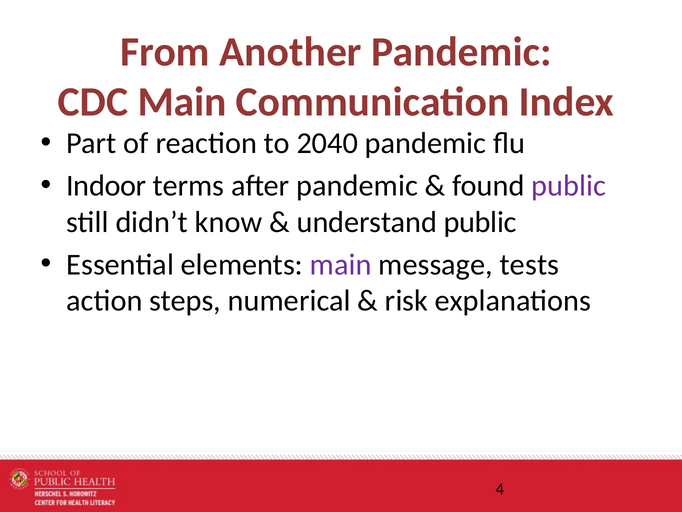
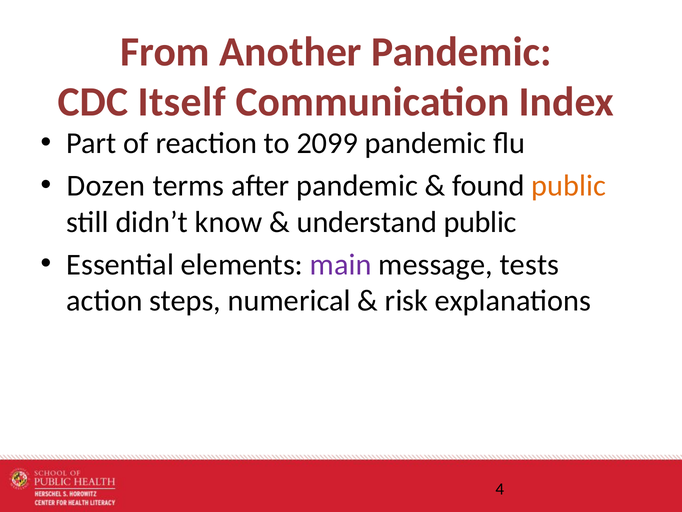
CDC Main: Main -> Itself (182, 102)
2040: 2040 -> 2099 (327, 143)
Indoor: Indoor -> Dozen (106, 185)
public colour: purple -> orange (569, 185)
